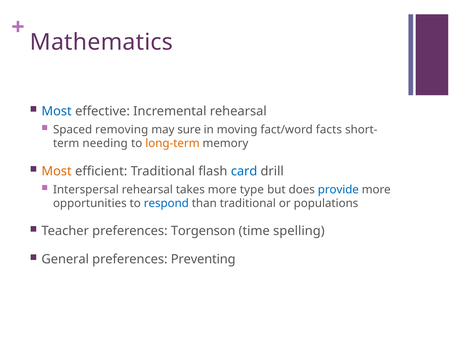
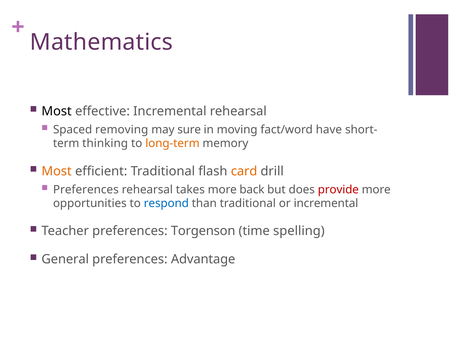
Most colour: blue -> black (57, 111)
facts: facts -> have (329, 130)
needing: needing -> thinking (105, 144)
card colour: blue -> orange (244, 171)
Interspersal: Interspersal -> Preferences (86, 190)
type: type -> back (252, 190)
provide colour: blue -> red (338, 190)
or populations: populations -> incremental (326, 204)
Preventing: Preventing -> Advantage (203, 260)
